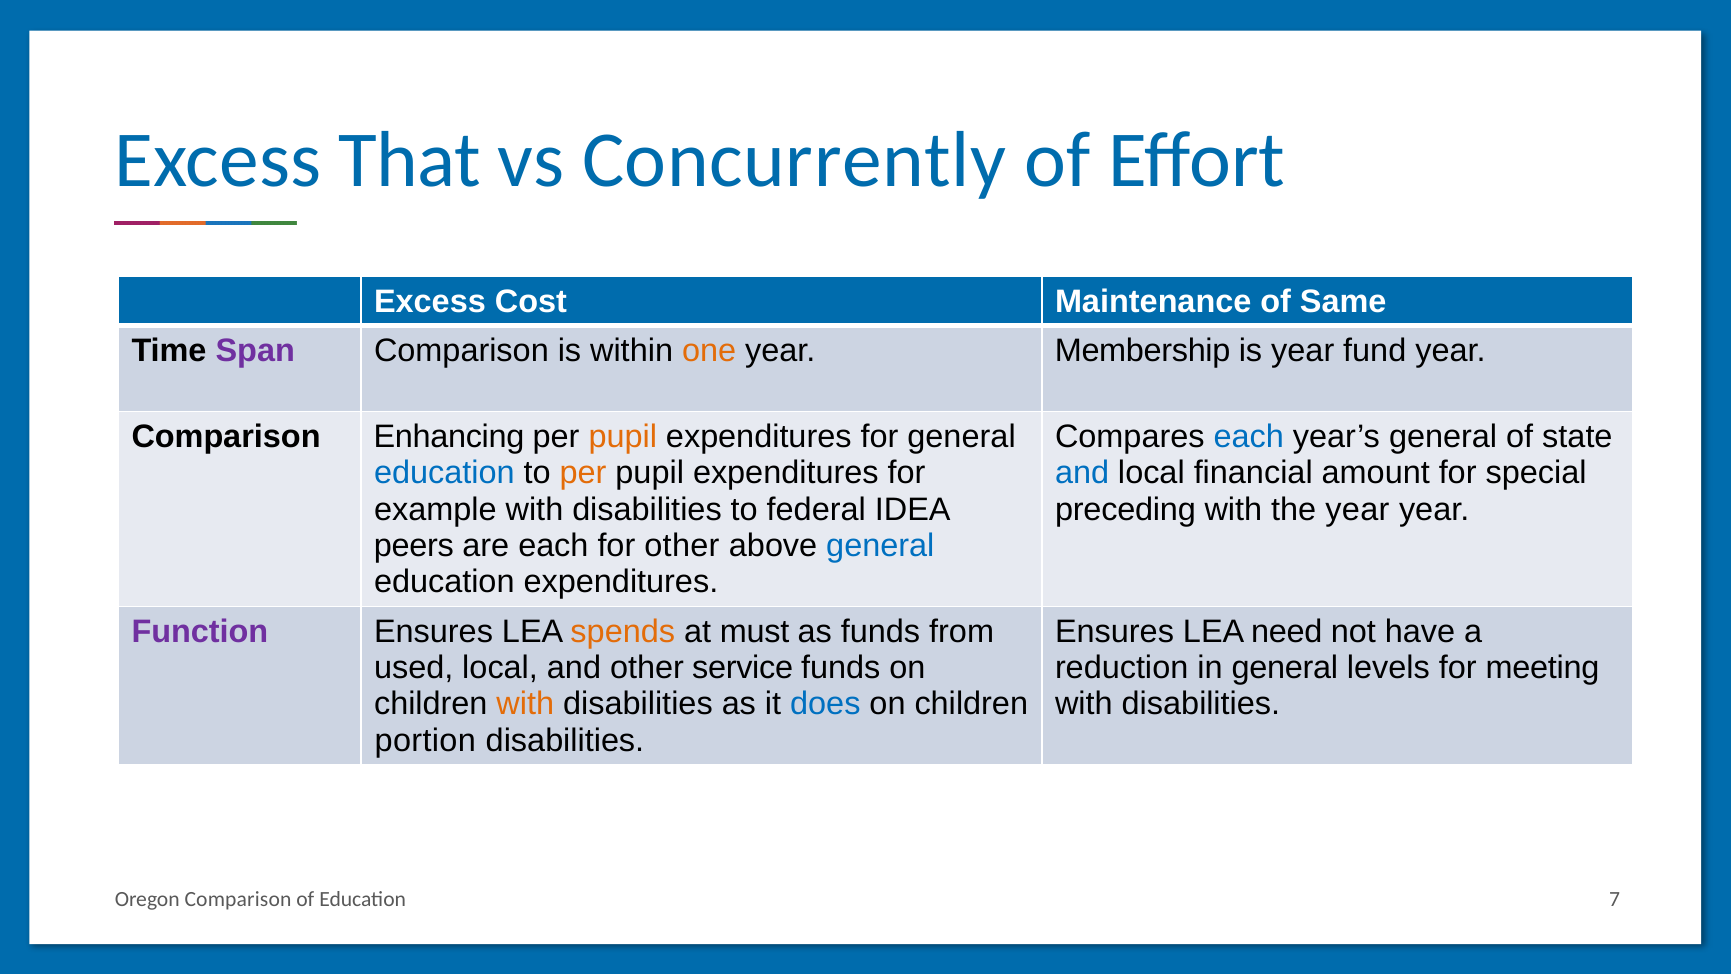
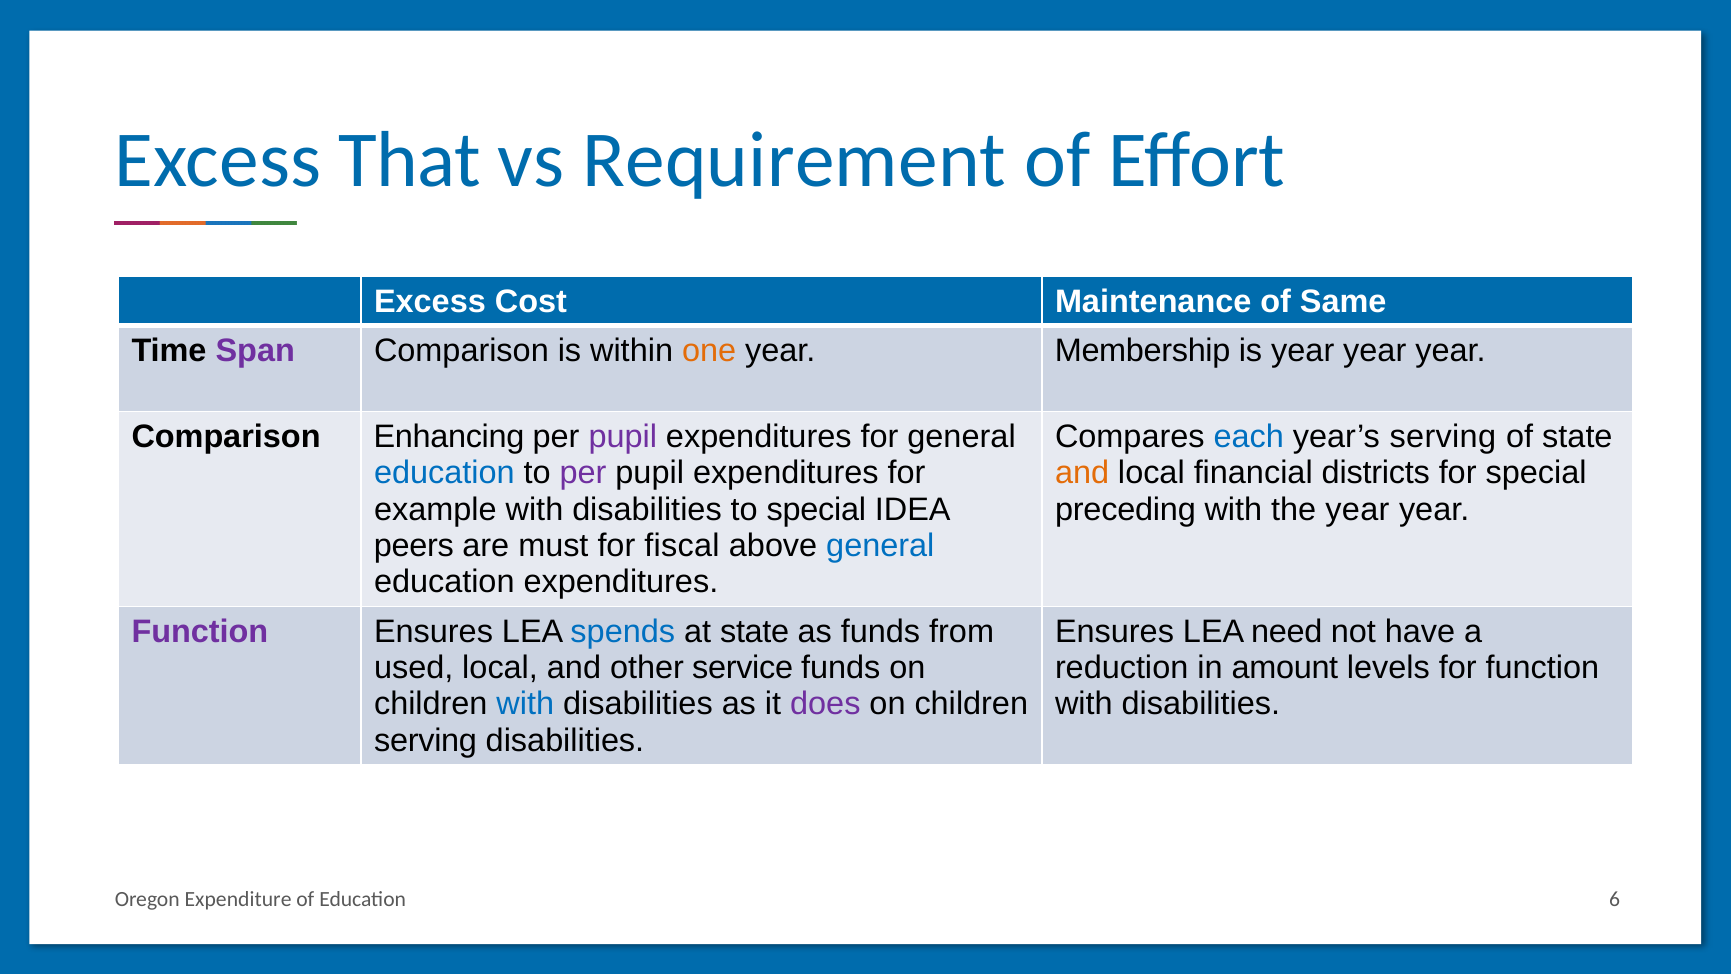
Concurrently: Concurrently -> Requirement (794, 161)
is year fund: fund -> year (1375, 351)
pupil colour: orange -> purple (623, 437)
year’s general: general -> serving (1443, 437)
per colour: orange -> purple (583, 473)
and colour: blue -> orange (1082, 473)
amount: amount -> districts (1376, 473)
to federal: federal -> special (816, 509)
are each: each -> must (553, 546)
for other: other -> fiscal (682, 546)
spends colour: orange -> blue (623, 631)
at must: must -> state (755, 631)
in general: general -> amount (1285, 668)
for meeting: meeting -> function (1542, 668)
with colour: orange -> blue (525, 704)
does colour: blue -> purple (825, 704)
portion: portion -> serving (426, 740)
Oregon Comparison: Comparison -> Expenditure (238, 899)
7: 7 -> 6 (1615, 899)
